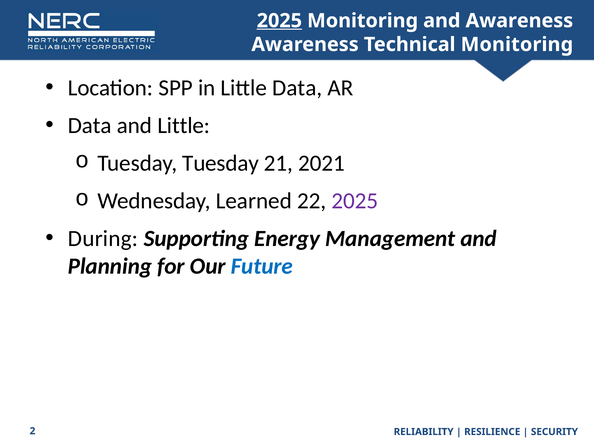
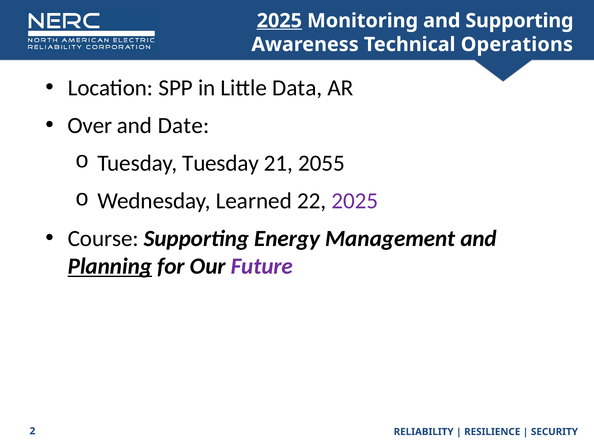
and Awareness: Awareness -> Supporting (519, 21)
Technical Monitoring: Monitoring -> Operations (517, 44)
Data: Data -> Over (90, 125)
and Little: Little -> Date (184, 125)
2021: 2021 -> 2055 (322, 163)
During: During -> Course (103, 238)
Planning underline: none -> present (110, 266)
Future colour: blue -> purple (262, 266)
